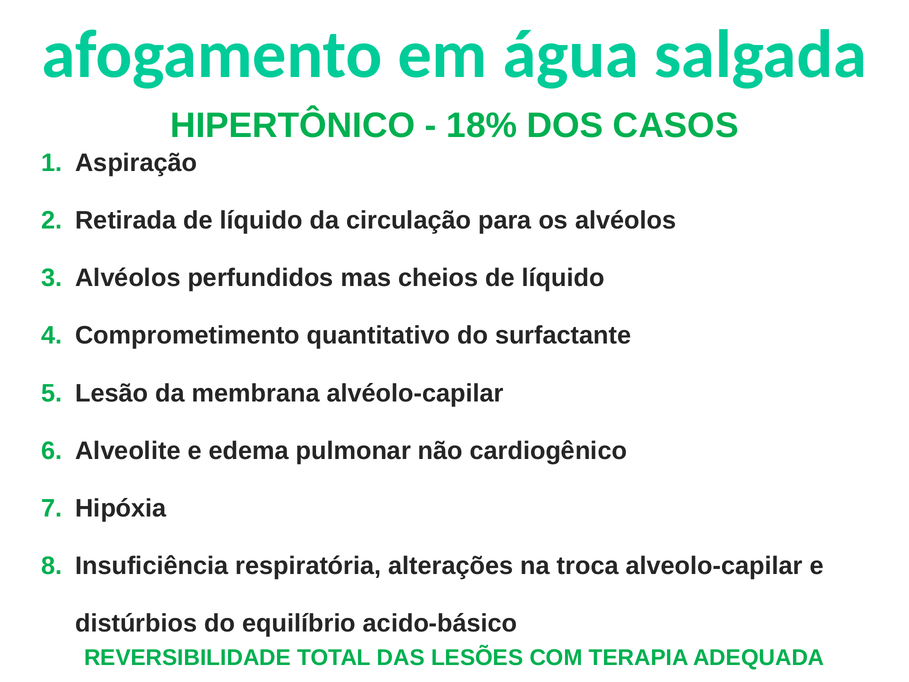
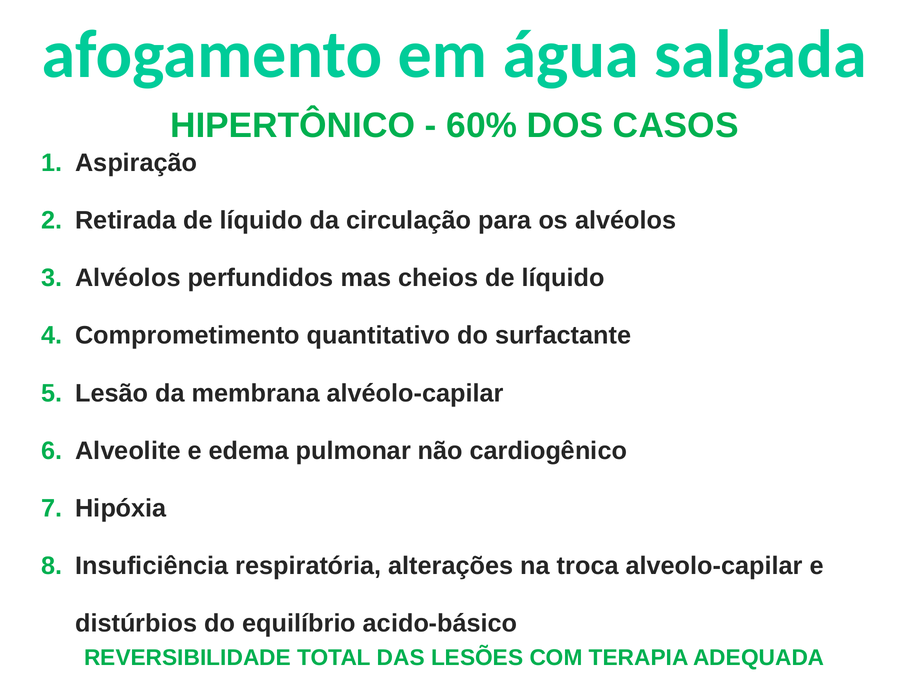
18%: 18% -> 60% (482, 126)
